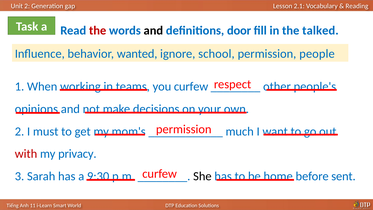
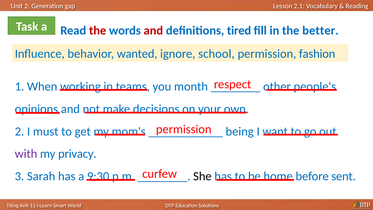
and colour: black -> red (153, 30)
door: door -> tired (239, 30)
talked: talked -> better (320, 30)
people: people -> fashion (317, 54)
you curfew: curfew -> month (191, 87)
much: much -> being (240, 131)
with colour: red -> purple (26, 154)
